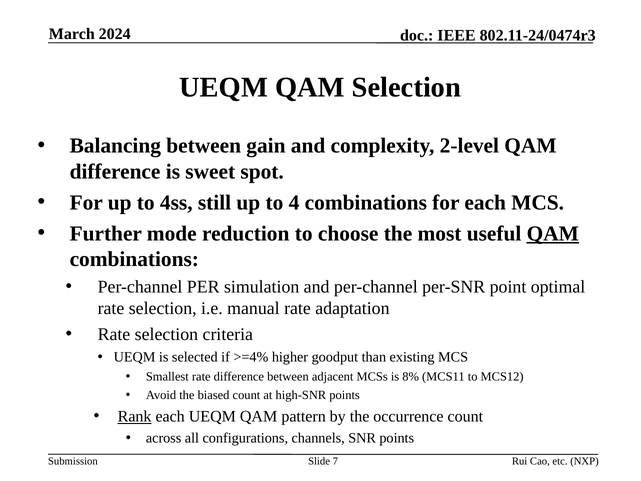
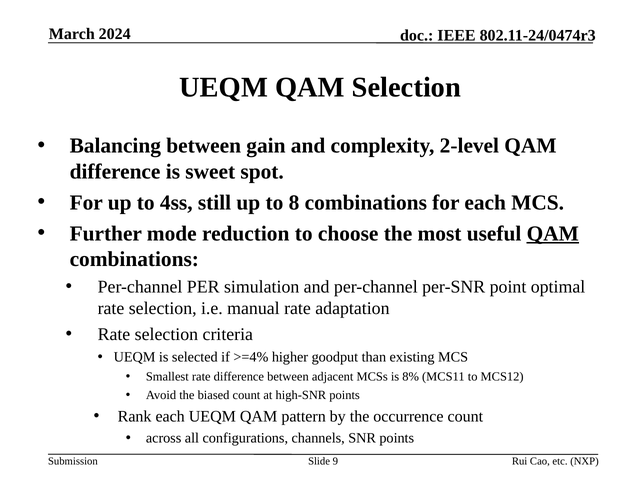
4: 4 -> 8 (294, 202)
Rank underline: present -> none (135, 416)
7: 7 -> 9 (335, 461)
